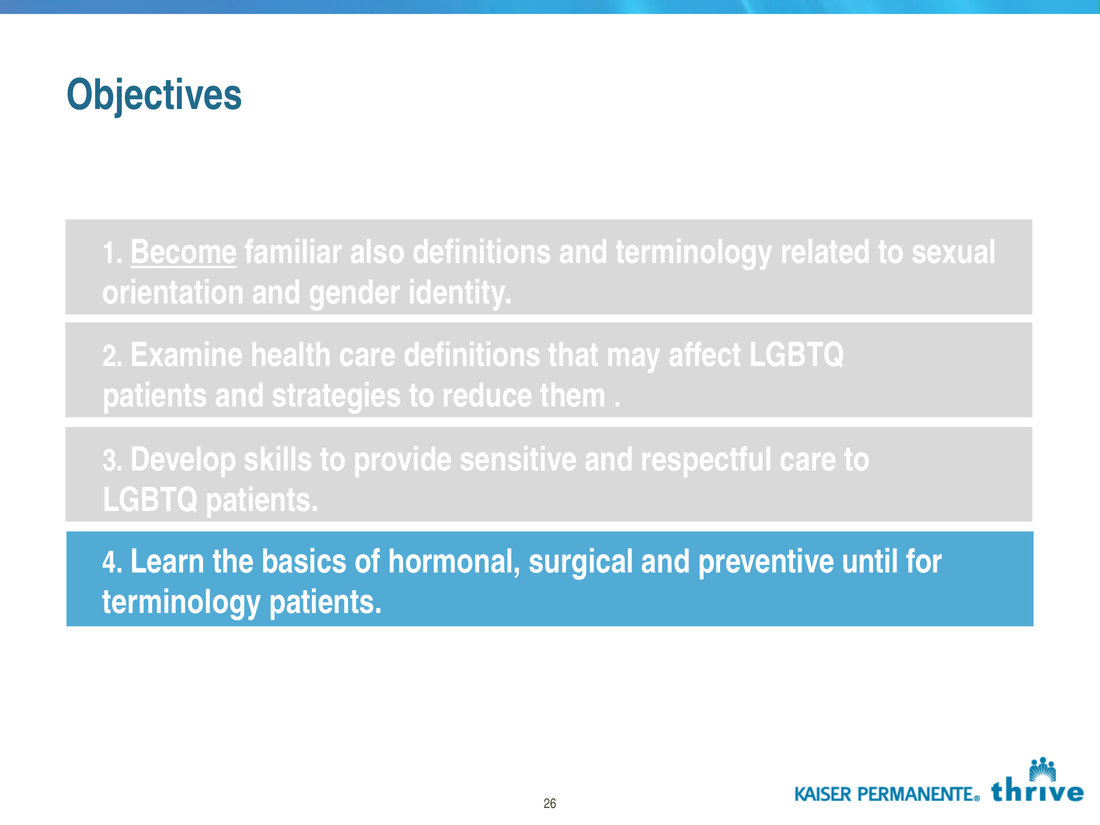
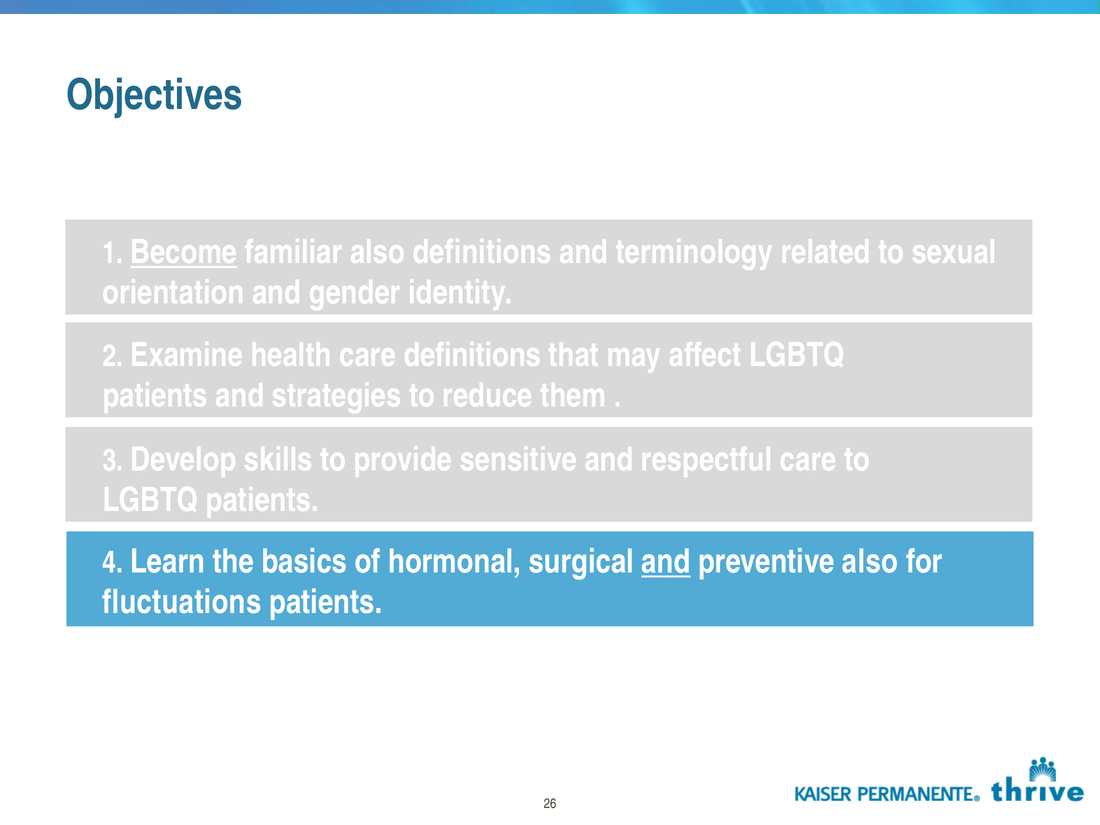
and underline: none -> present (666, 562)
preventive until: until -> also (870, 562)
terminology: terminology -> fluctuations (182, 602)
